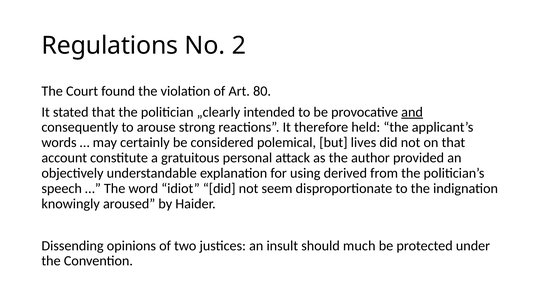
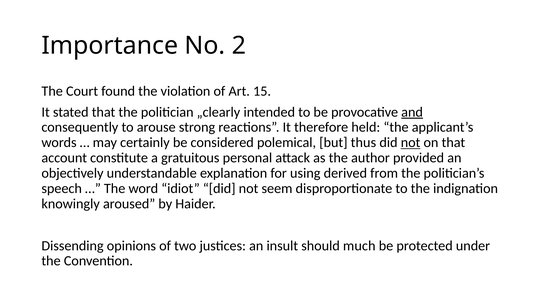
Regulations: Regulations -> Importance (110, 46)
80: 80 -> 15 (262, 91)
lives: lives -> thus (363, 143)
not underline: none -> present (411, 143)
